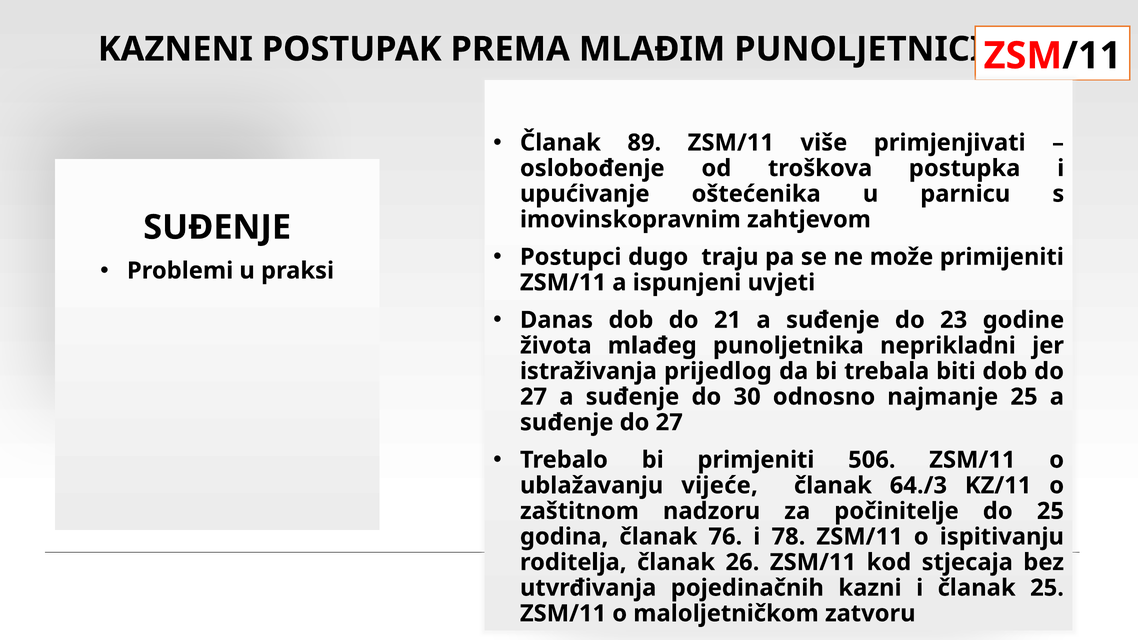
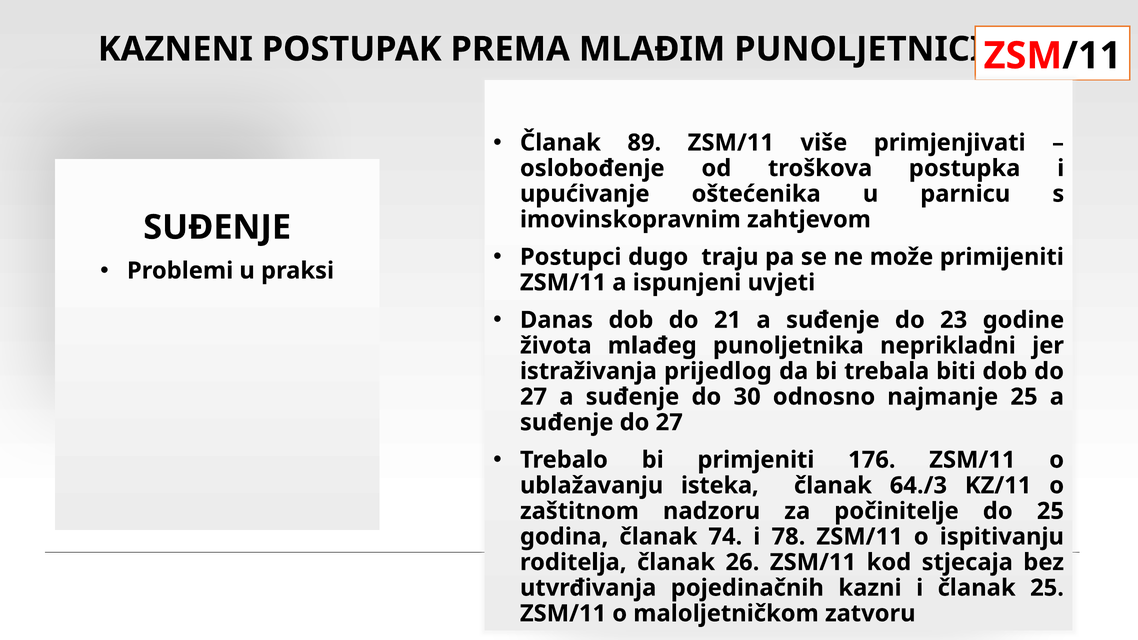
506: 506 -> 176 (872, 460)
vijeće: vijeće -> isteka (720, 486)
76: 76 -> 74 (725, 537)
